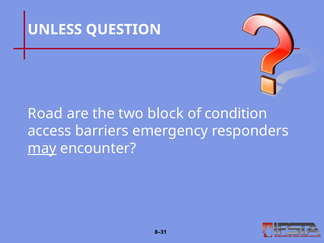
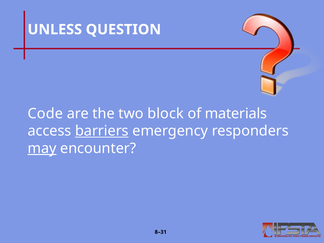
Road: Road -> Code (45, 114)
condition: condition -> materials (236, 114)
barriers underline: none -> present (102, 131)
